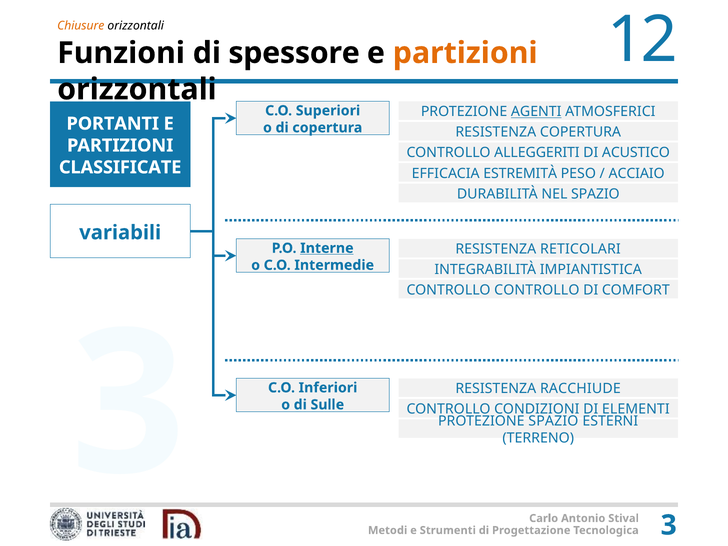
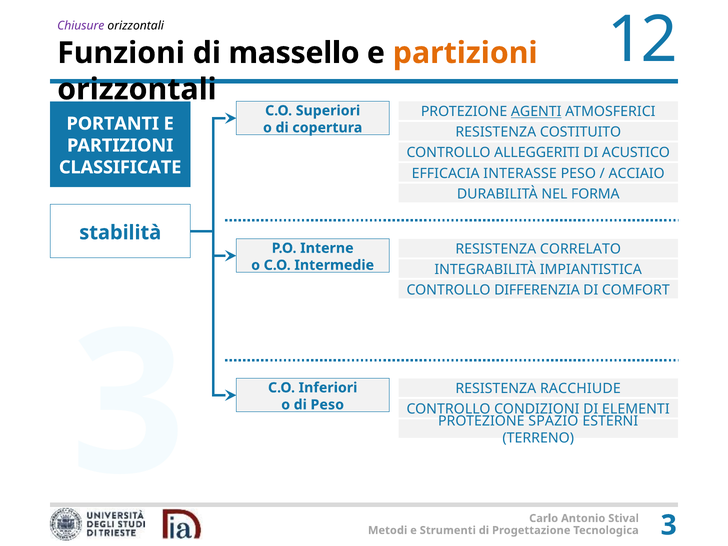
Chiusure colour: orange -> purple (81, 26)
spessore: spessore -> massello (294, 53)
RESISTENZA COPERTURA: COPERTURA -> COSTITUITO (581, 132)
ESTREMITÀ: ESTREMITÀ -> INTERASSE (520, 173)
NEL SPAZIO: SPAZIO -> FORMA (595, 194)
variabili: variabili -> stabilità (120, 233)
RETICOLARI: RETICOLARI -> CORRELATO (580, 249)
Interne underline: present -> none (327, 248)
CONTROLLO CONTROLLO: CONTROLLO -> DIFFERENZIA (537, 290)
di Sulle: Sulle -> Peso (327, 405)
